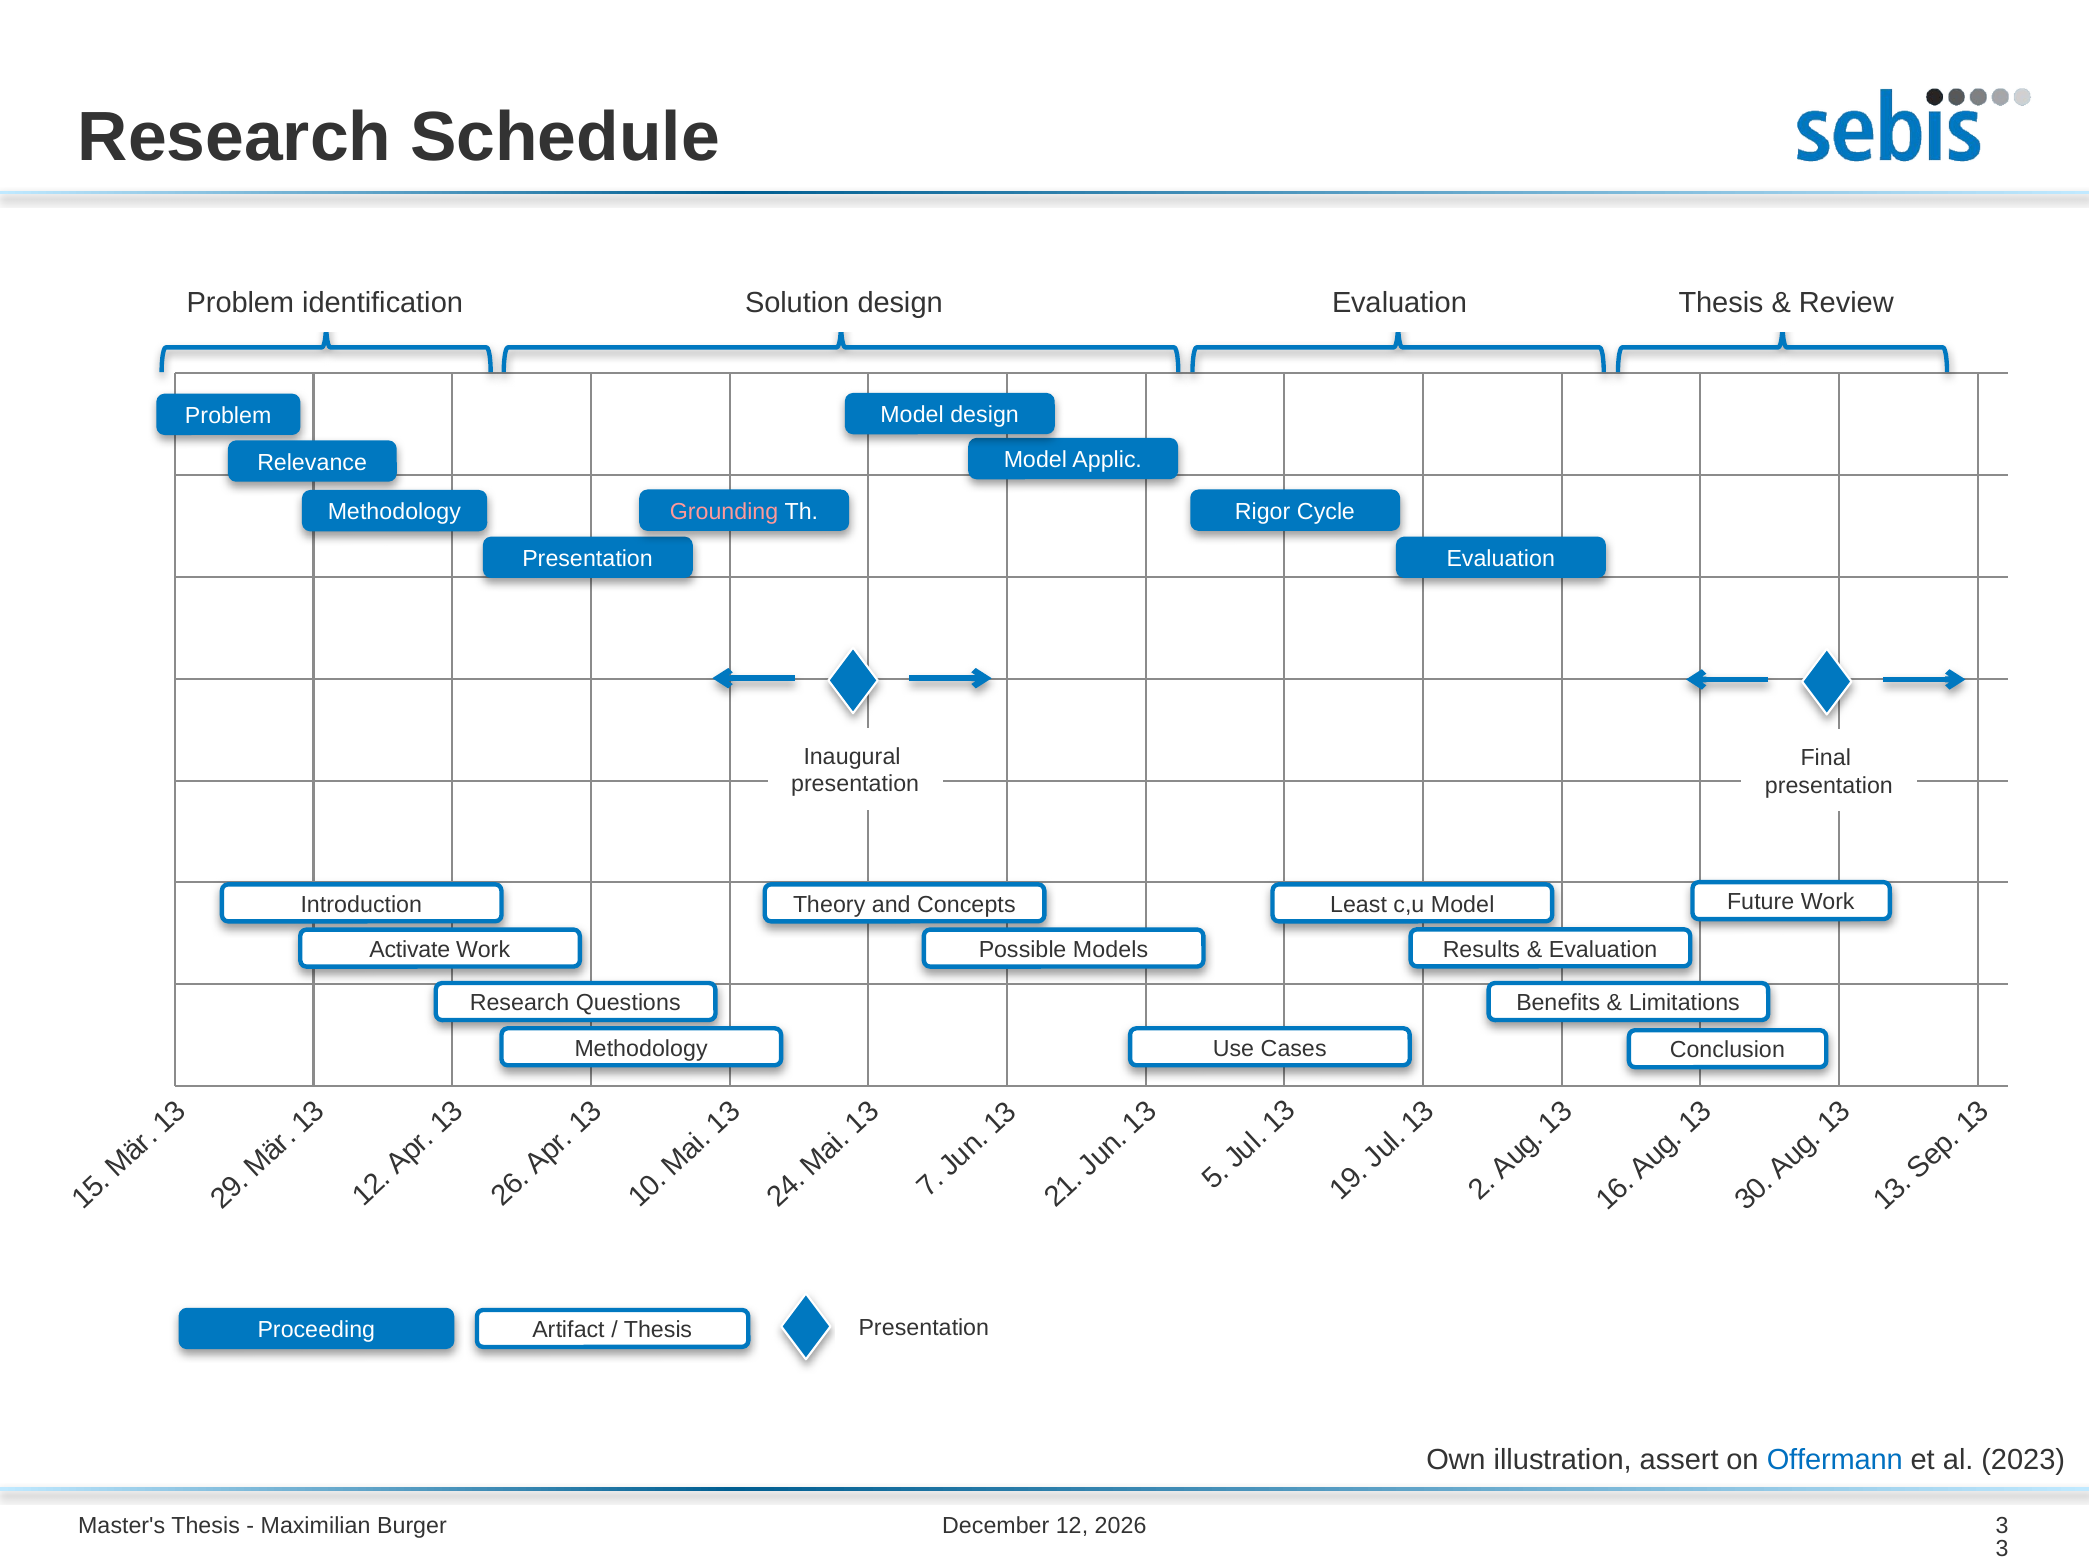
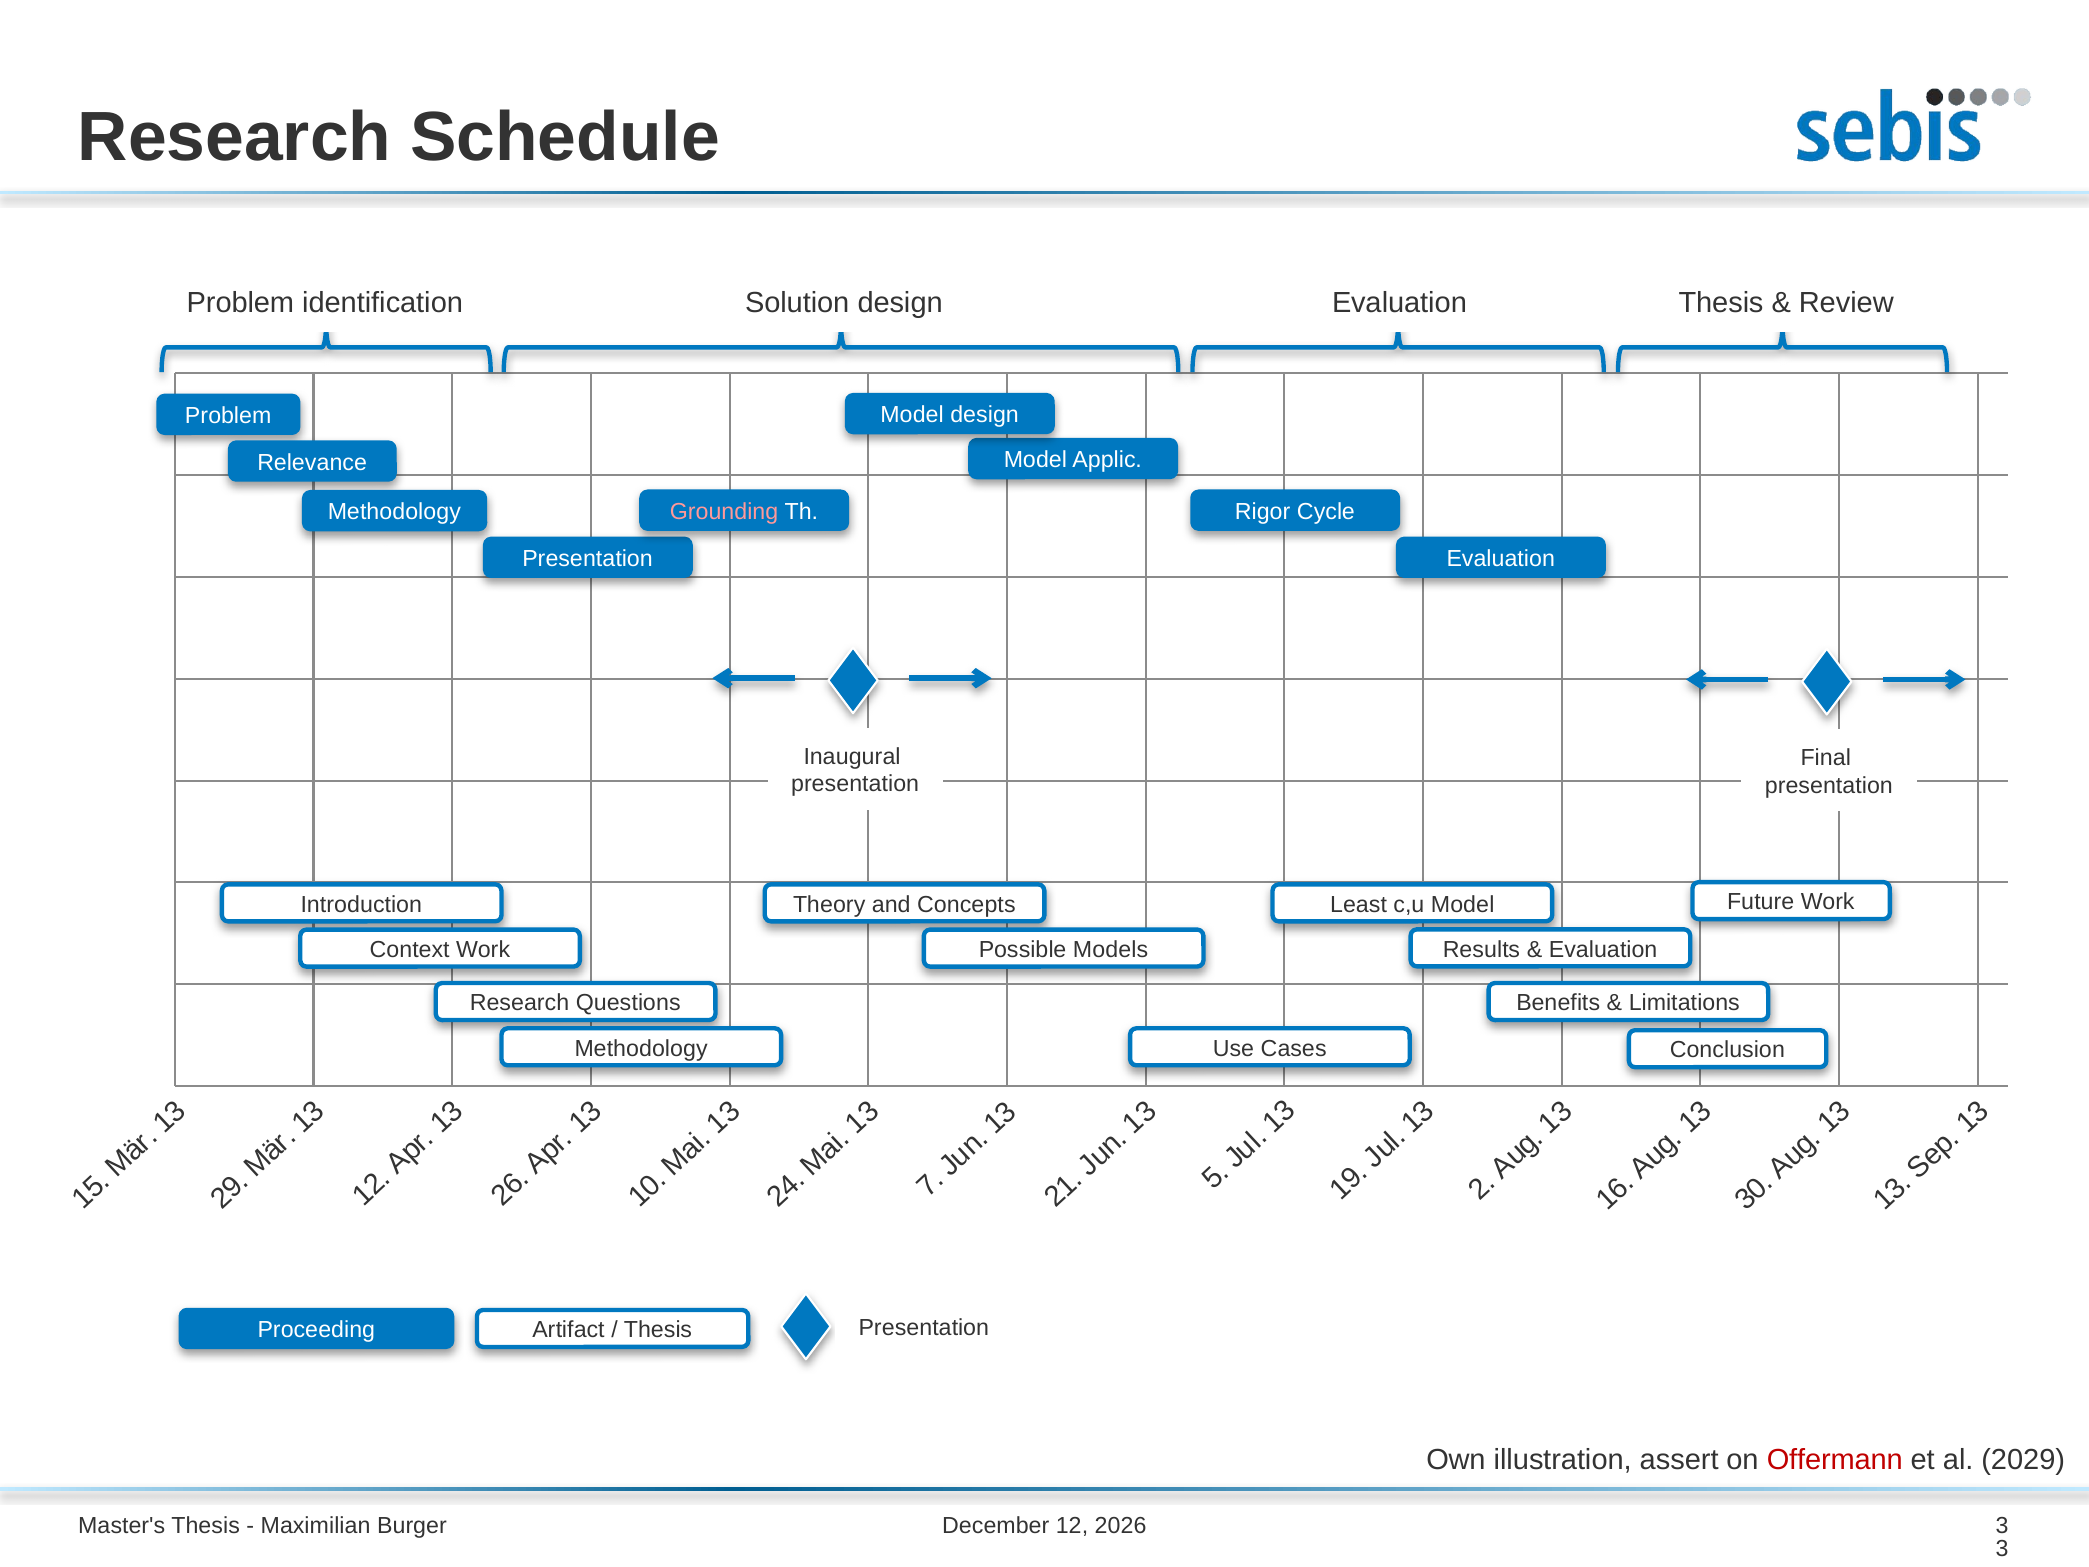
Activate: Activate -> Context (410, 950)
Offermann colour: blue -> red (1835, 1460)
2023: 2023 -> 2029 (2023, 1460)
